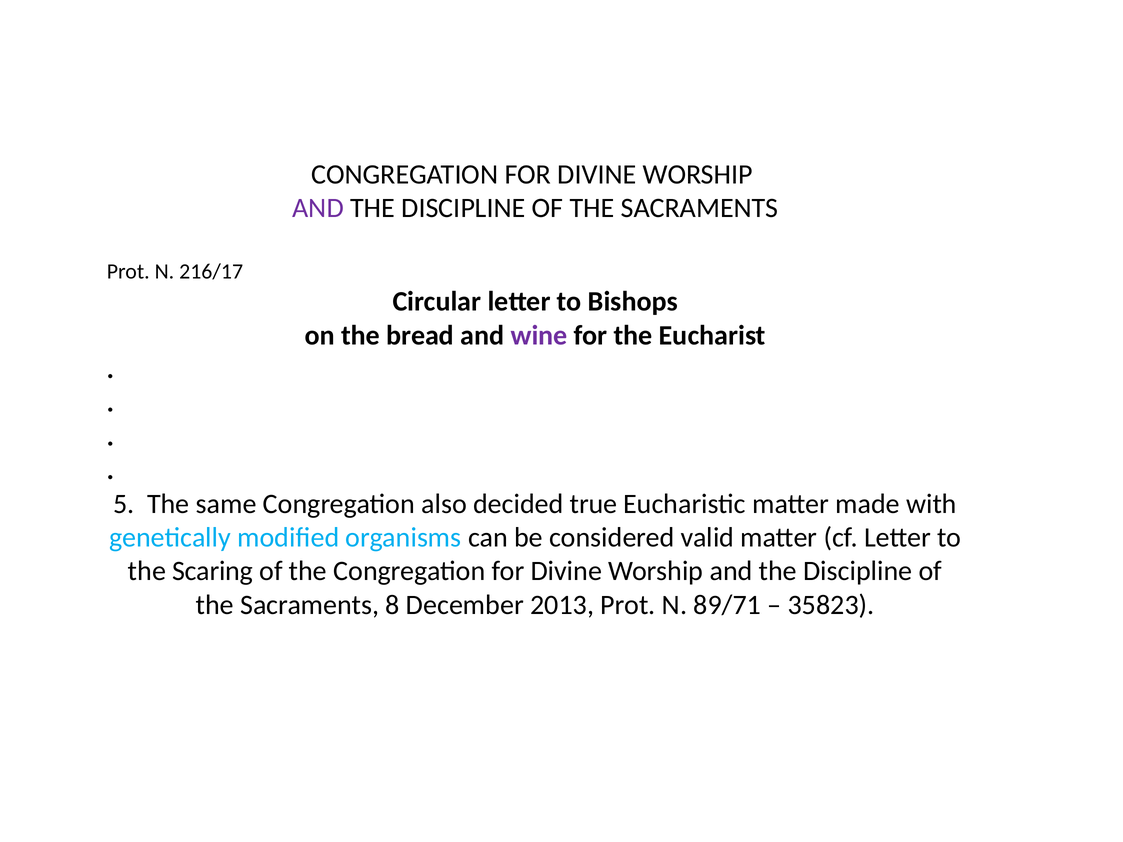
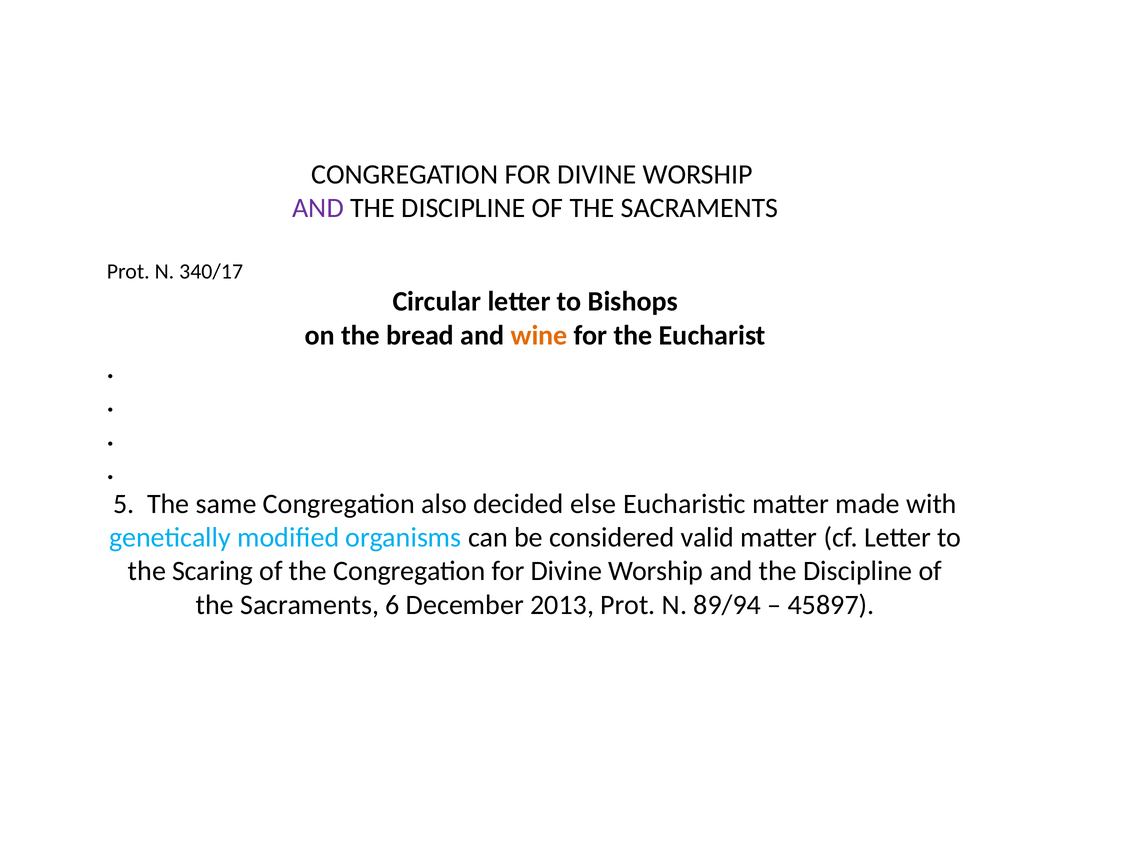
216/17: 216/17 -> 340/17 (211, 271)
wine colour: purple -> orange (539, 335)
true: true -> else (593, 504)
8: 8 -> 6 (393, 605)
89/71: 89/71 -> 89/94 (727, 605)
35823: 35823 -> 45897 (831, 605)
